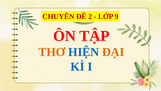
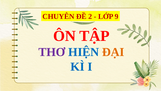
THƠ colour: orange -> purple (52, 52)
